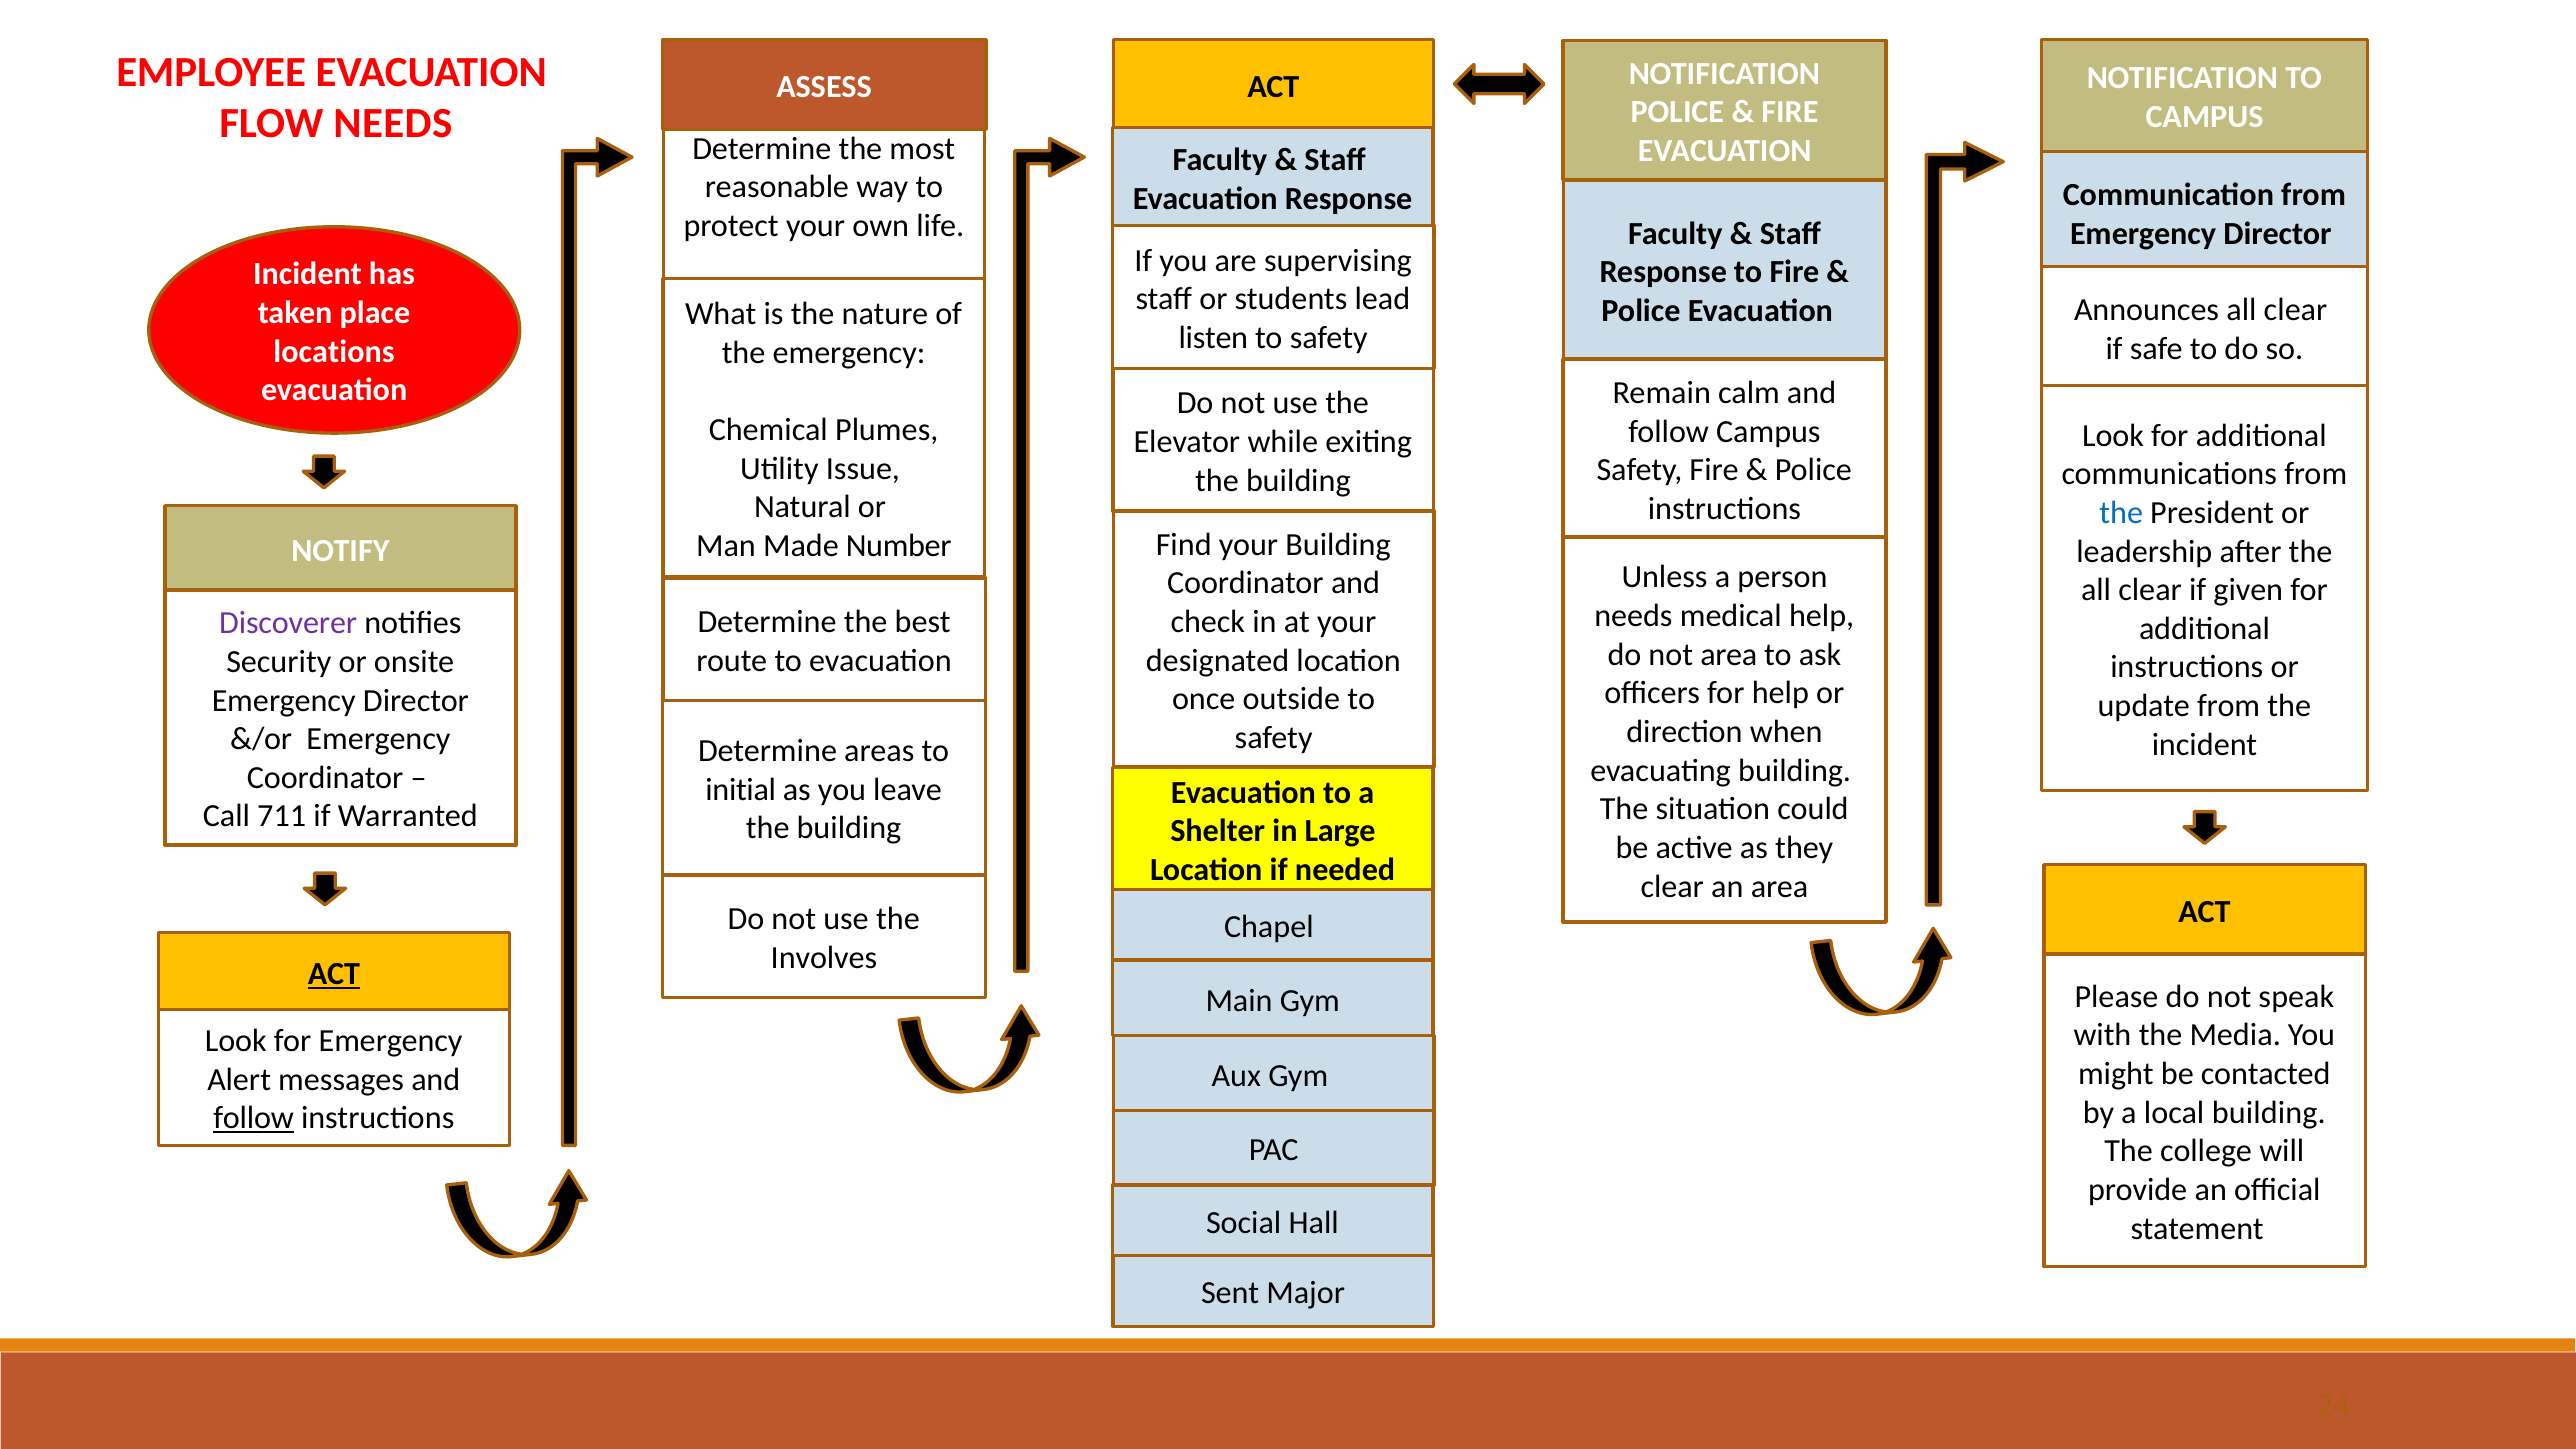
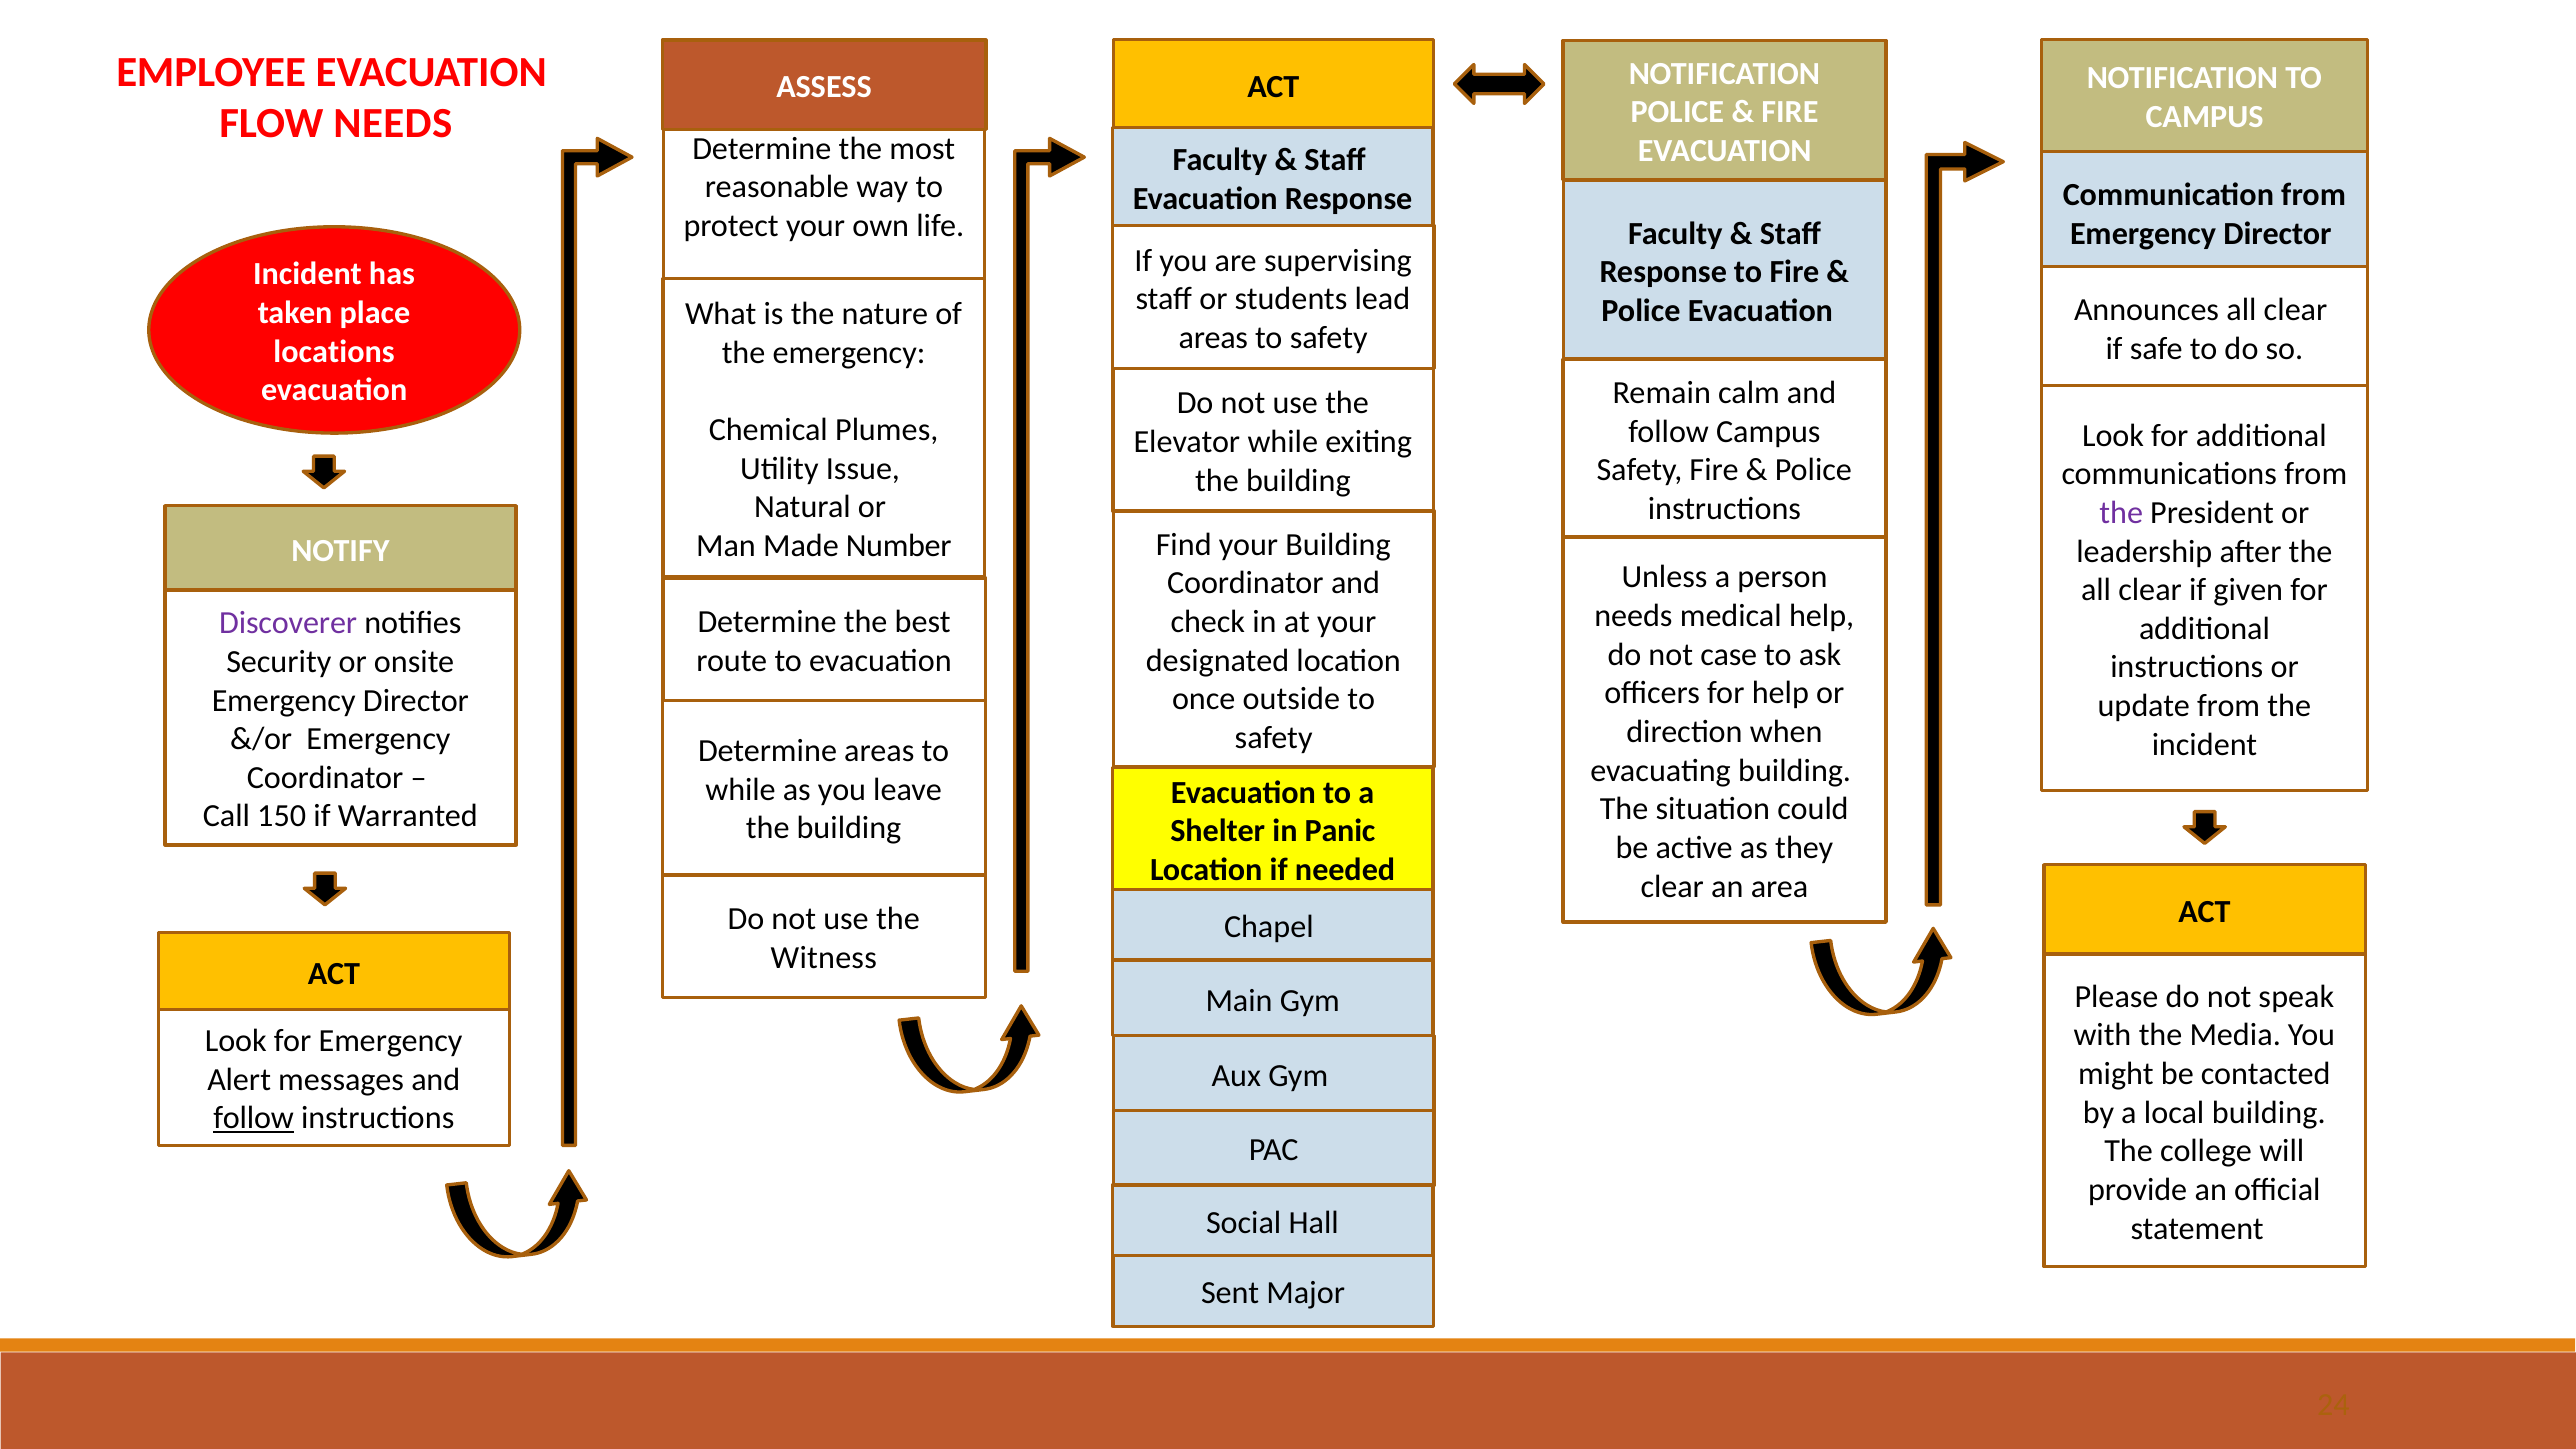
listen: listen -> areas (1213, 338)
the colour: blue -> purple (2121, 513)
not area: area -> case (1729, 655)
initial: initial -> while (741, 790)
711: 711 -> 150 (282, 816)
Large: Large -> Panic (1340, 831)
Involves: Involves -> Witness (824, 958)
ACT underline: present -> none (334, 974)
